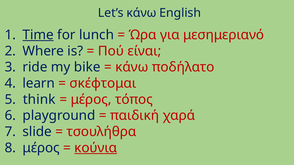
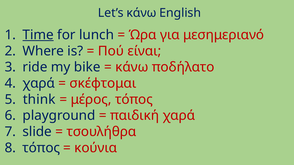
learn: learn -> χαρά (39, 83)
μέρος: μέρος -> τόπος (41, 148)
κούνια underline: present -> none (96, 148)
